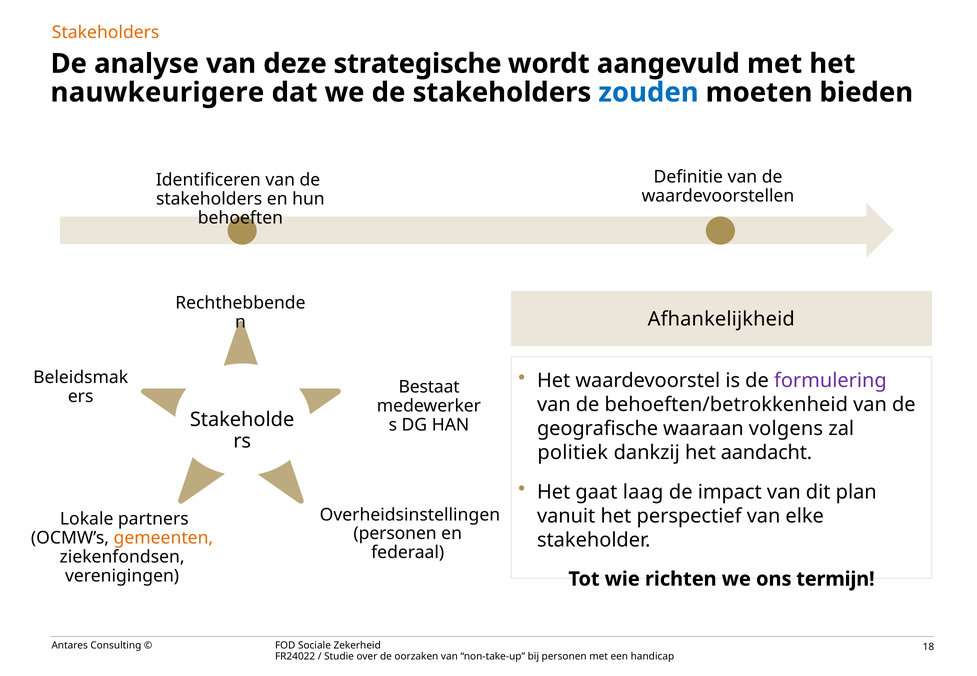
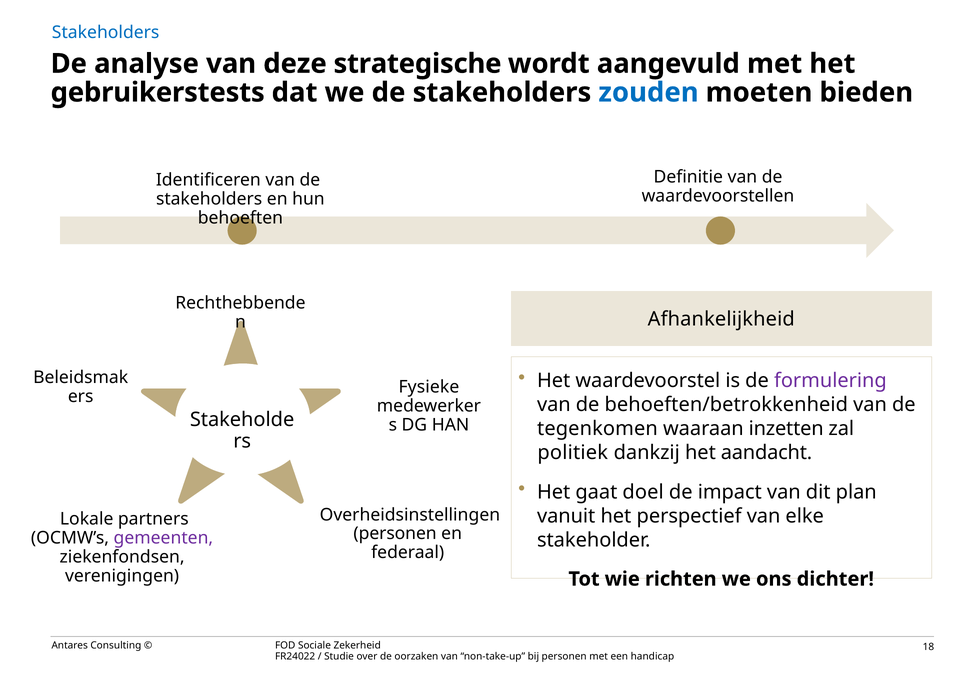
Stakeholders colour: orange -> blue (106, 32)
nauwkeurigere: nauwkeurigere -> gebruikerstests (158, 93)
Bestaat: Bestaat -> Fysieke (429, 387)
geografische: geografische -> tegenkomen (597, 429)
volgens: volgens -> inzetten (786, 429)
laag: laag -> doel (643, 492)
gemeenten colour: orange -> purple (163, 538)
termijn: termijn -> dichter (835, 579)
